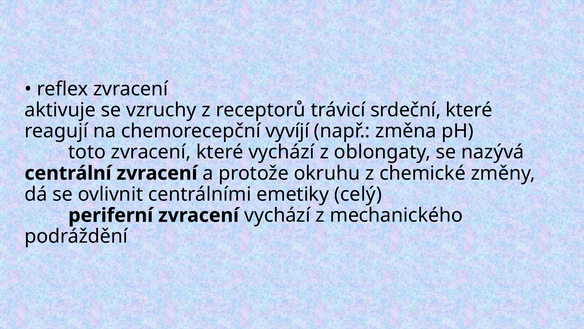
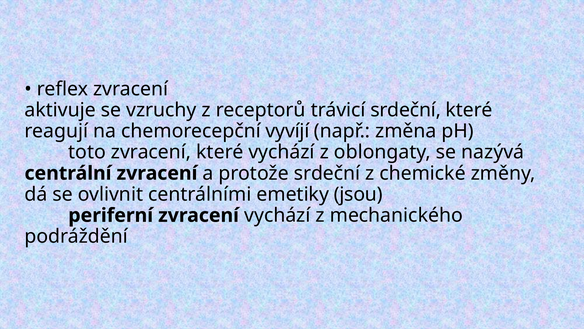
protože okruhu: okruhu -> srdeční (327, 173)
celý: celý -> jsou (358, 194)
